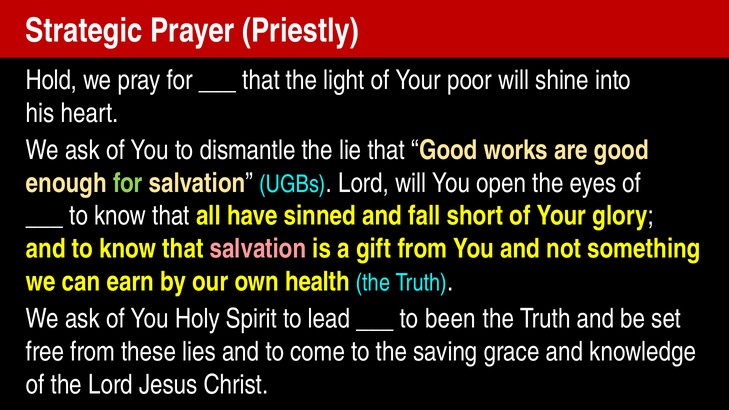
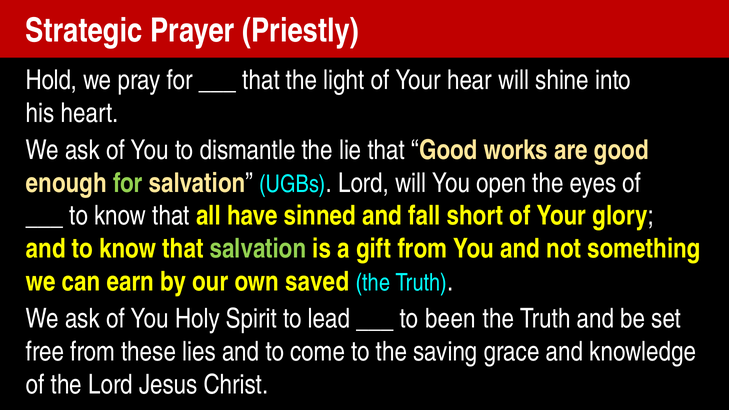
poor: poor -> hear (469, 80)
salvation colour: pink -> light green (258, 249)
health: health -> saved (317, 282)
